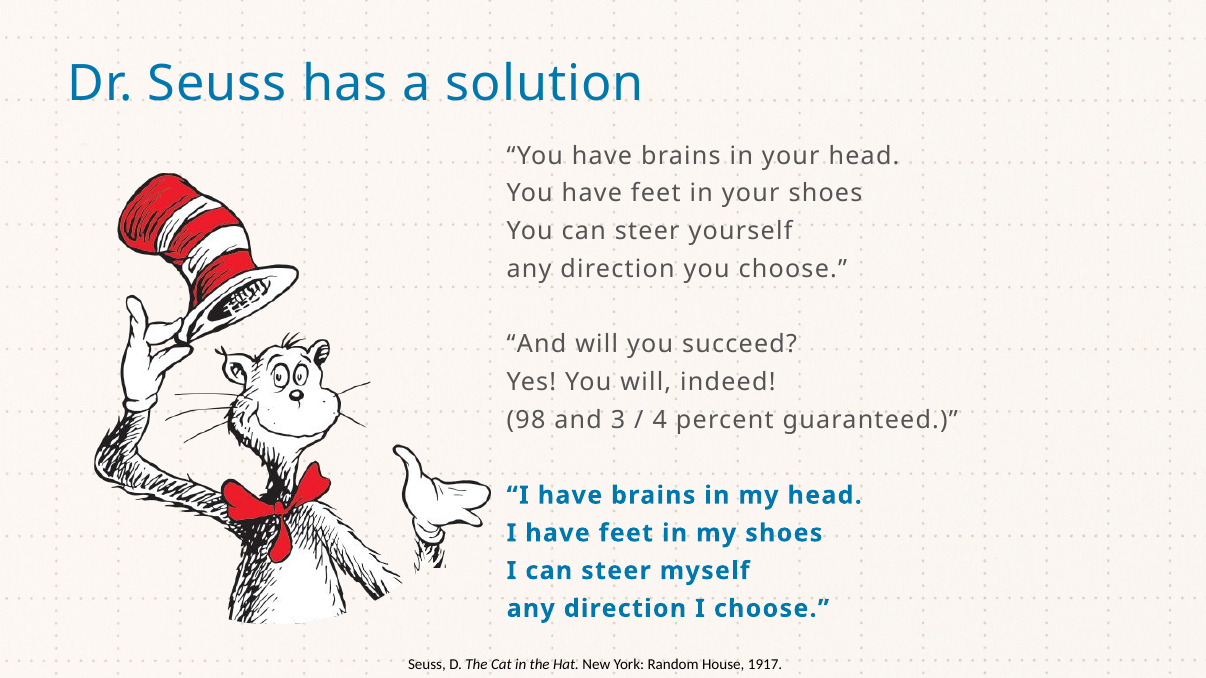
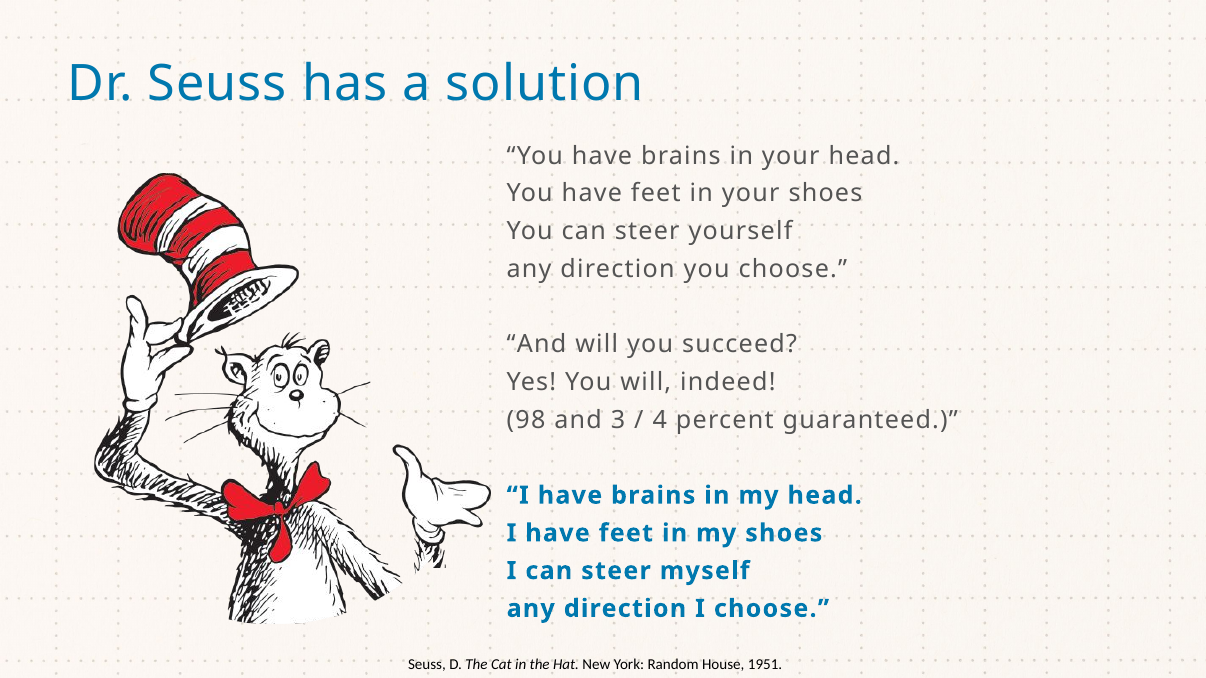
1917: 1917 -> 1951 (765, 665)
